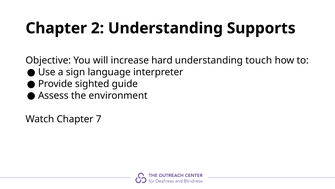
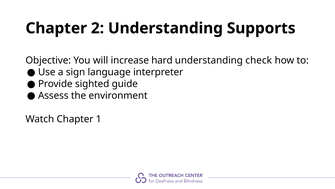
touch: touch -> check (259, 60)
7: 7 -> 1 (99, 119)
